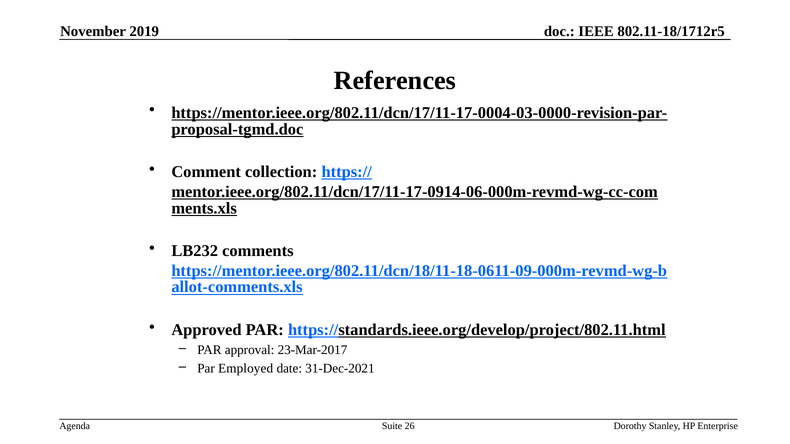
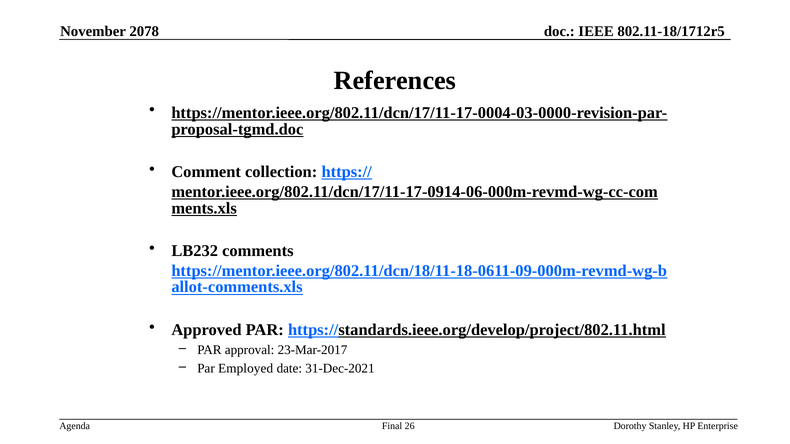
2019: 2019 -> 2078 (144, 32)
Suite: Suite -> Final (392, 426)
